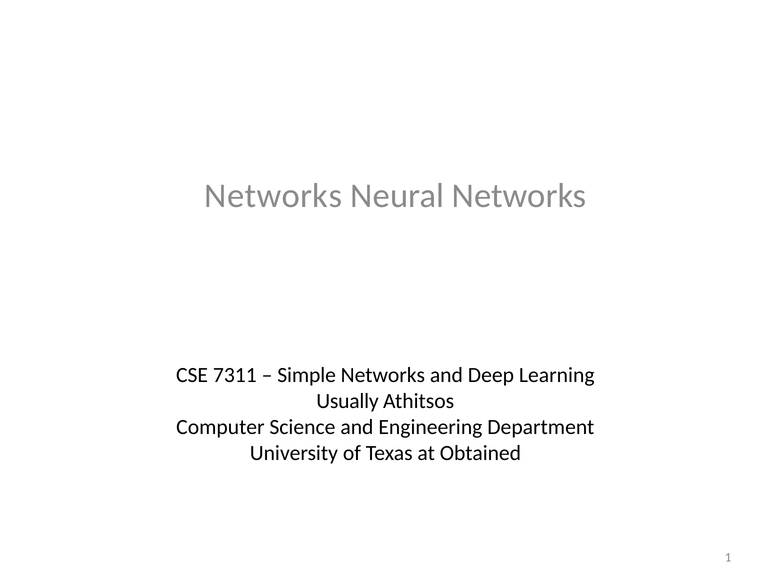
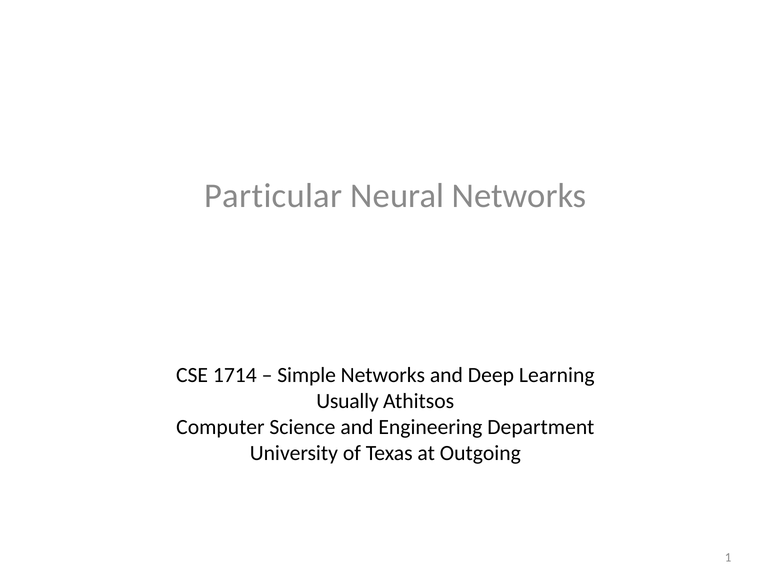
Networks: Networks -> Particular (273, 196)
7311: 7311 -> 1714 (235, 375)
Obtained: Obtained -> Outgoing (480, 453)
